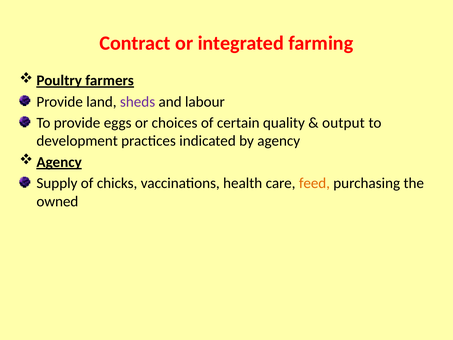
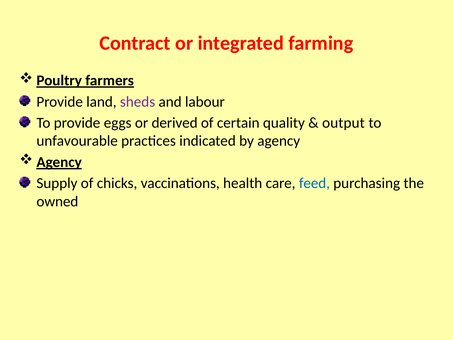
choices: choices -> derived (175, 123)
development: development -> unfavourable (77, 141)
feed colour: orange -> blue (314, 183)
